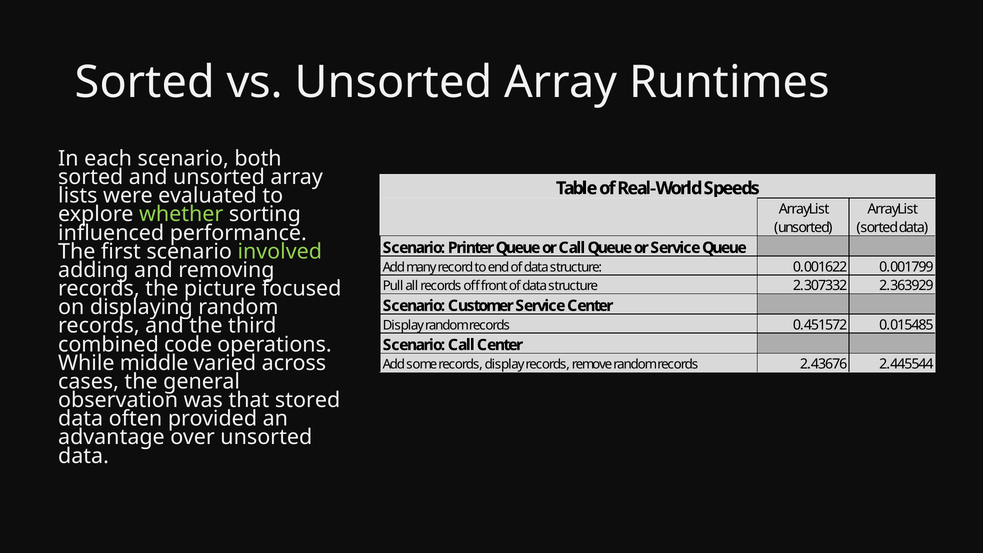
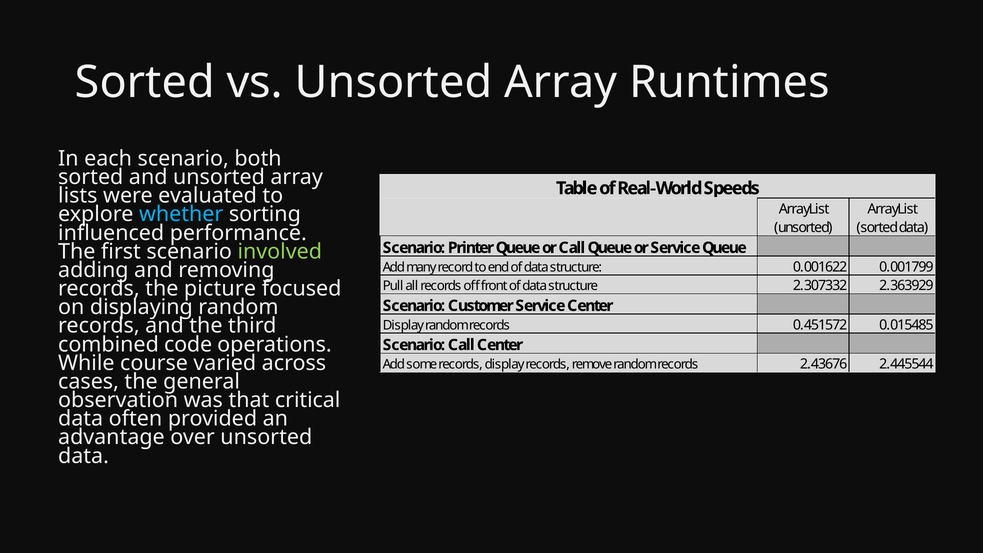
whether colour: light green -> light blue (181, 214)
middle: middle -> course (154, 363)
stored: stored -> critical (308, 400)
